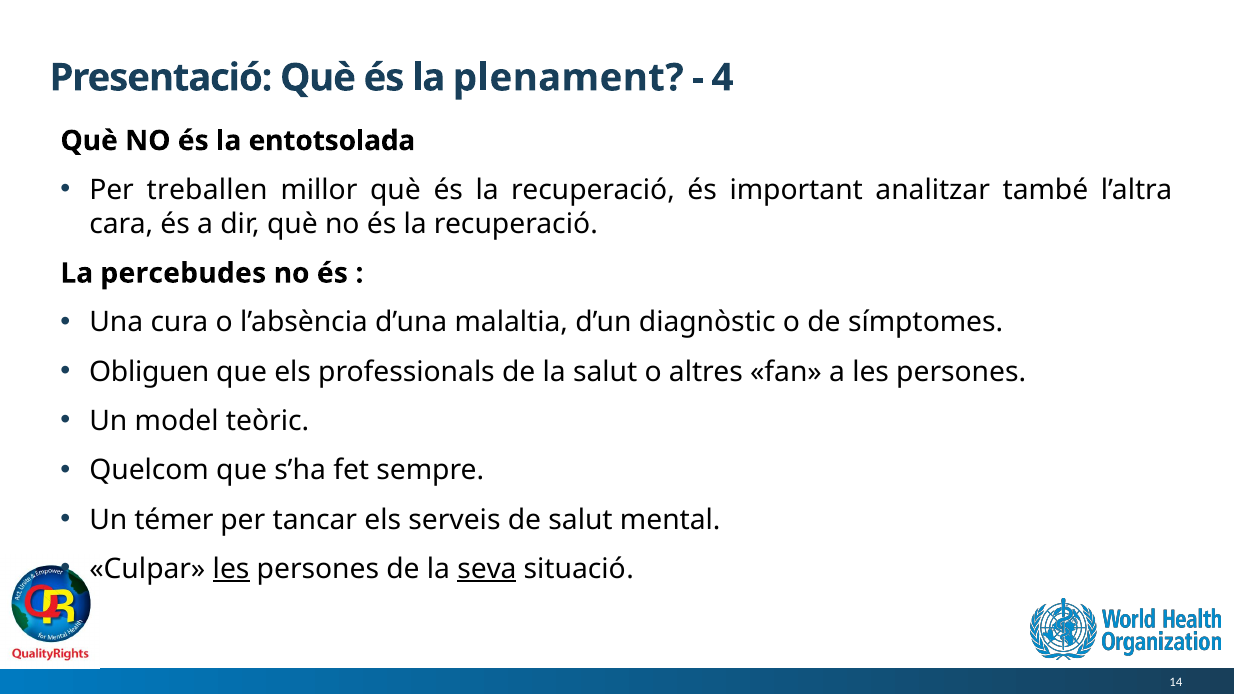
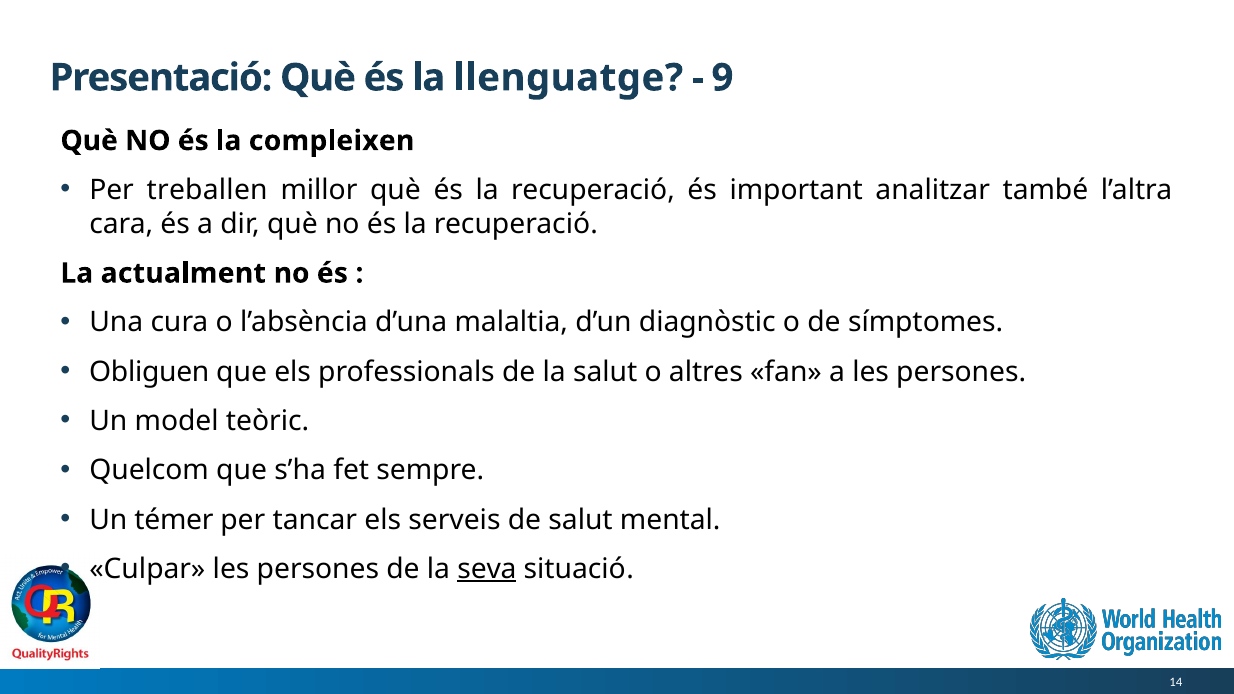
plenament: plenament -> llenguatge (568, 78)
4: 4 -> 9 (722, 78)
entotsolada: entotsolada -> compleixen (332, 141)
percebudes: percebudes -> actualment (183, 273)
les underline: present -> none (231, 569)
